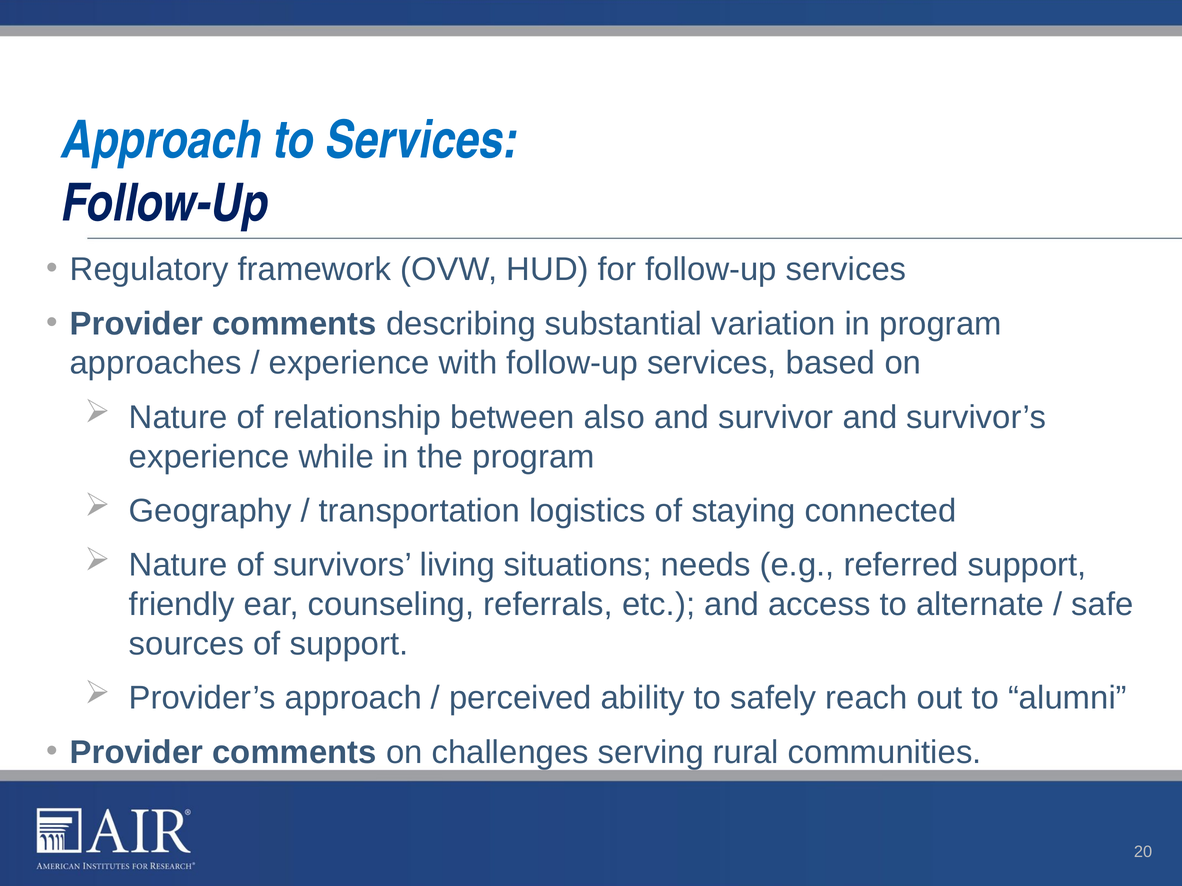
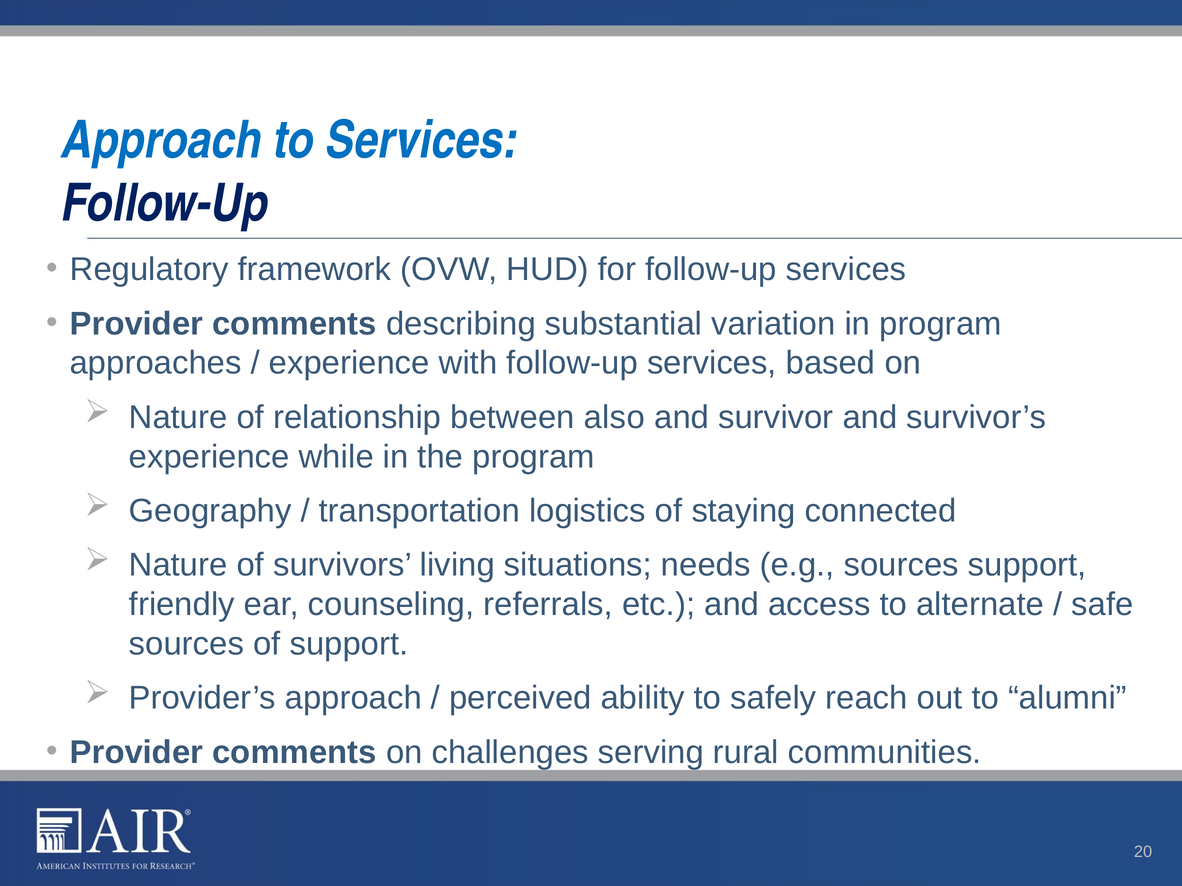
e.g referred: referred -> sources (901, 565)
